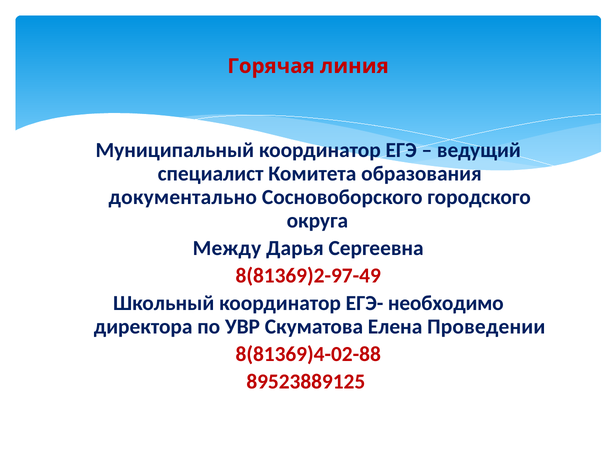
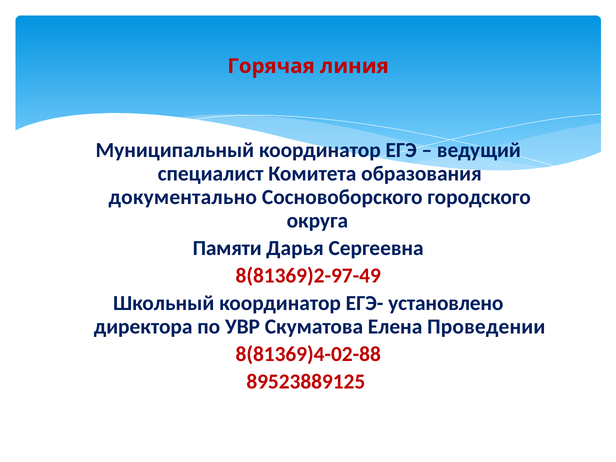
Между: Между -> Памяти (227, 248)
необходимо: необходимо -> установлено (446, 303)
